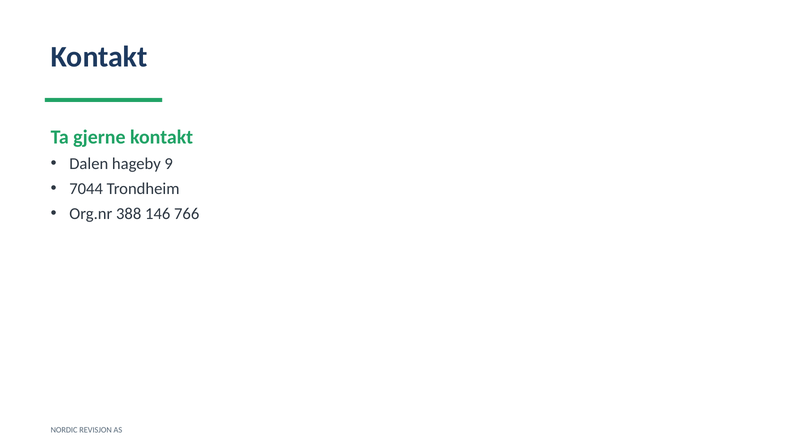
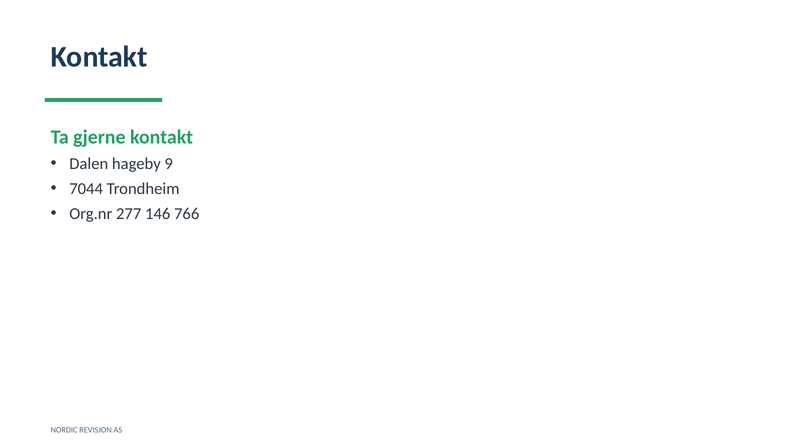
388: 388 -> 277 (129, 213)
